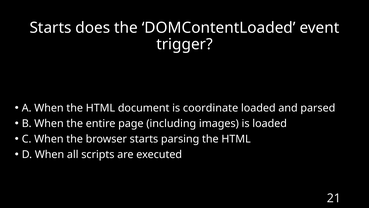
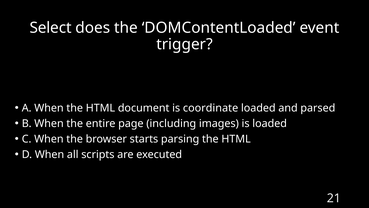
Starts: Starts -> Select (51, 28)
